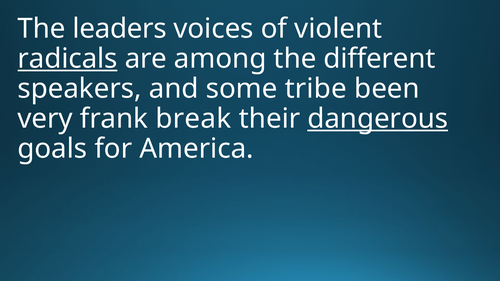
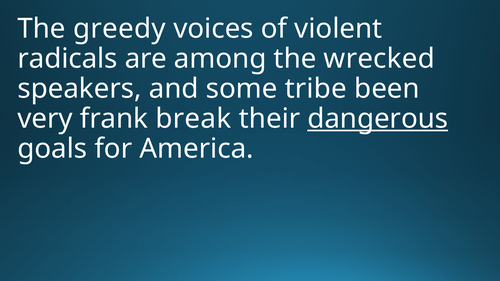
leaders: leaders -> greedy (119, 29)
radicals underline: present -> none (68, 59)
different: different -> wrecked (379, 59)
